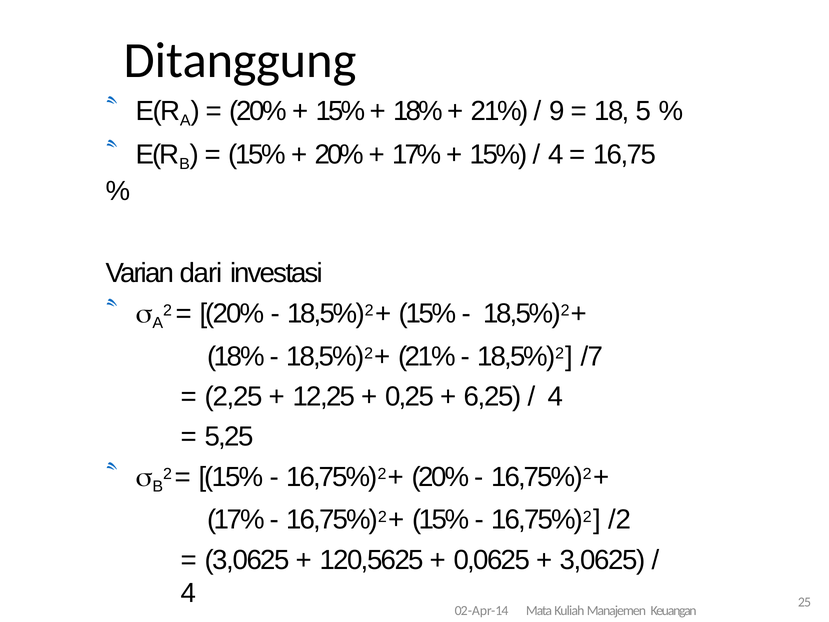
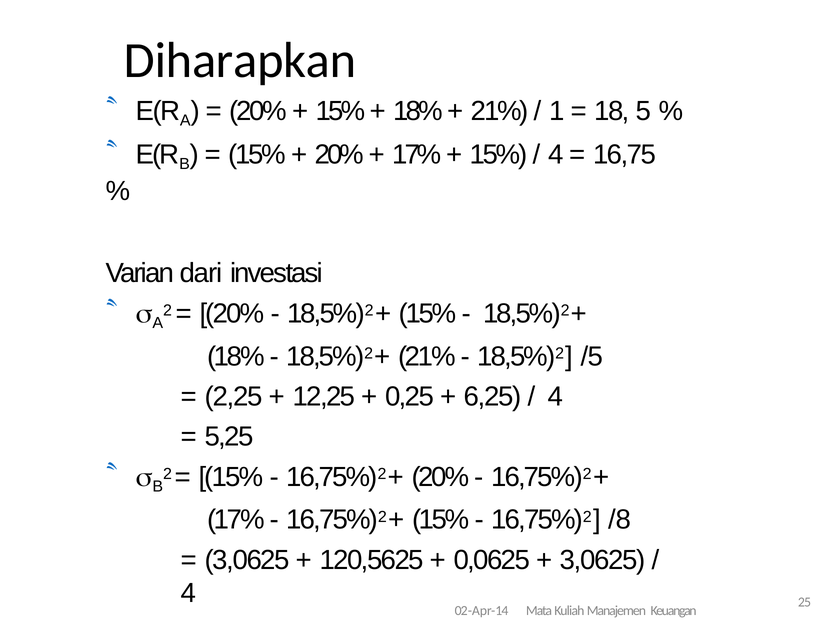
Ditanggung: Ditanggung -> Diharapkan (240, 61)
9: 9 -> 1 (557, 111)
/7: /7 -> /5 (592, 356)
/2: /2 -> /8 (620, 520)
